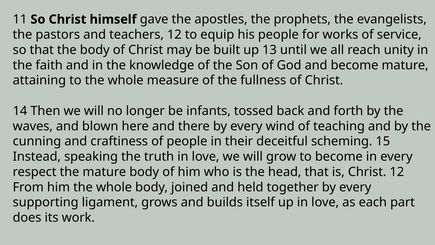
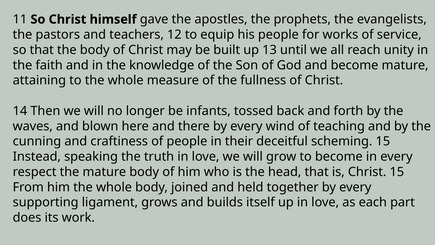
Christ 12: 12 -> 15 (397, 172)
